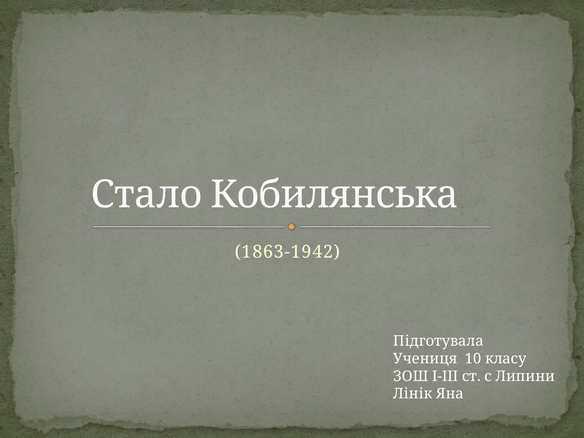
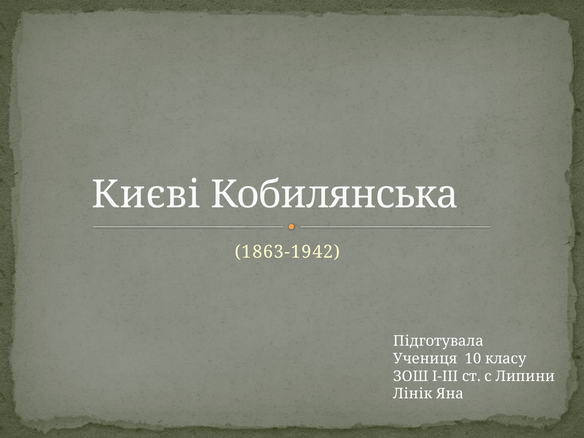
Стало: Стало -> Києві (146, 195)
